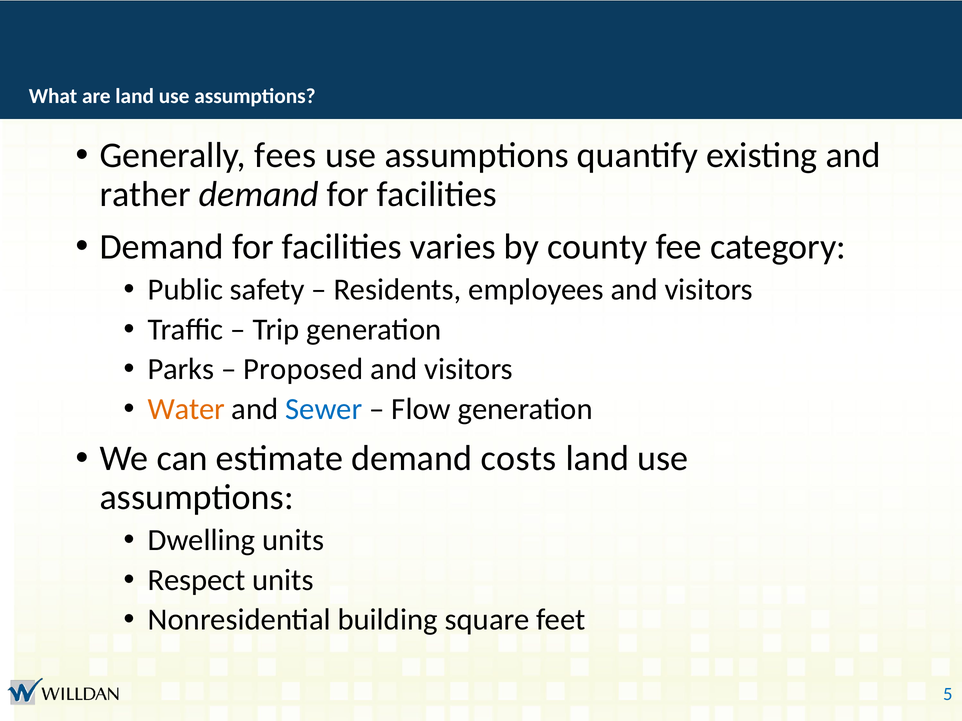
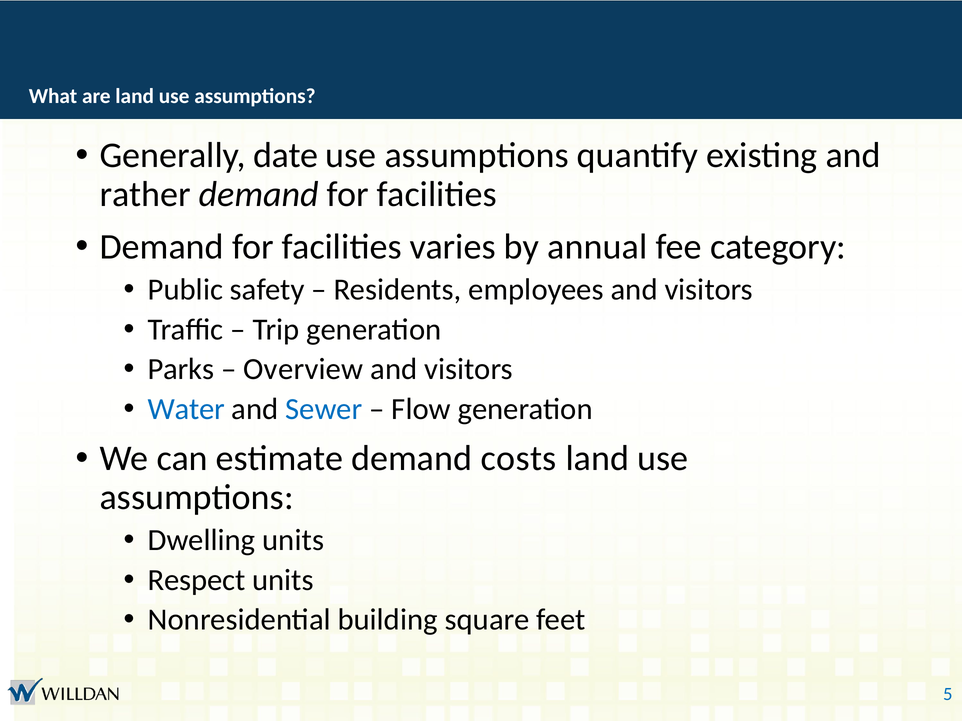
fees: fees -> date (286, 156)
county: county -> annual (597, 247)
Proposed: Proposed -> Overview (303, 369)
Water colour: orange -> blue (186, 409)
